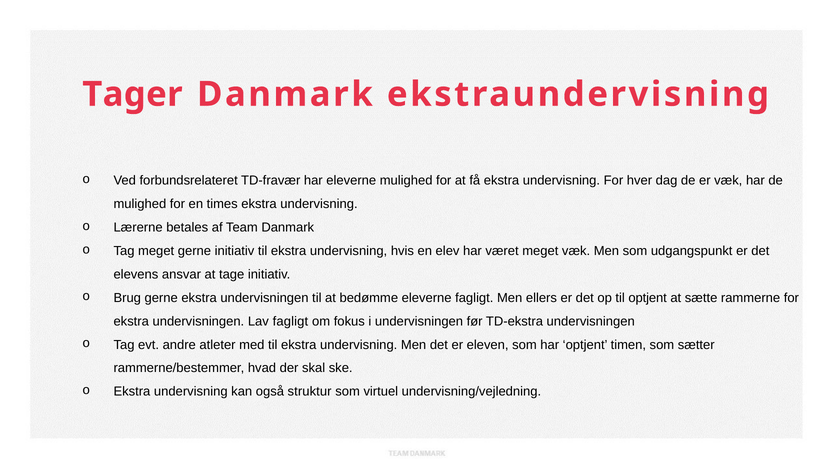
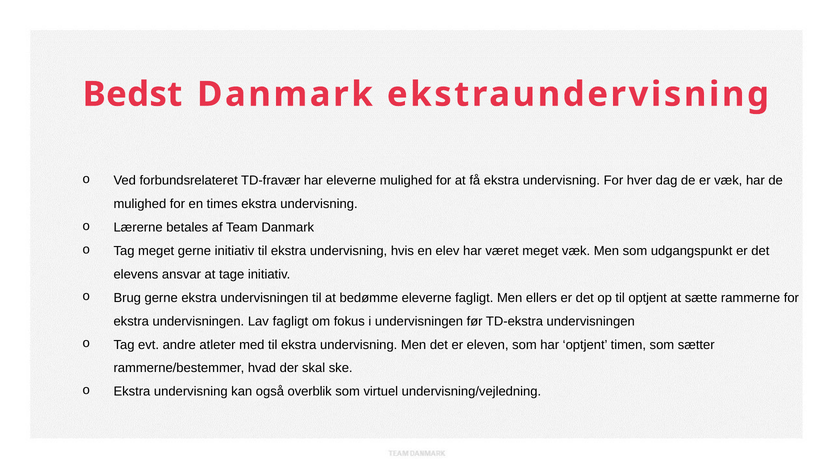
Tager: Tager -> Bedst (132, 94)
struktur: struktur -> overblik (310, 391)
